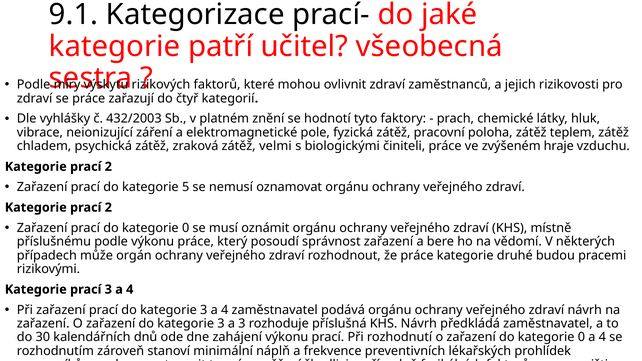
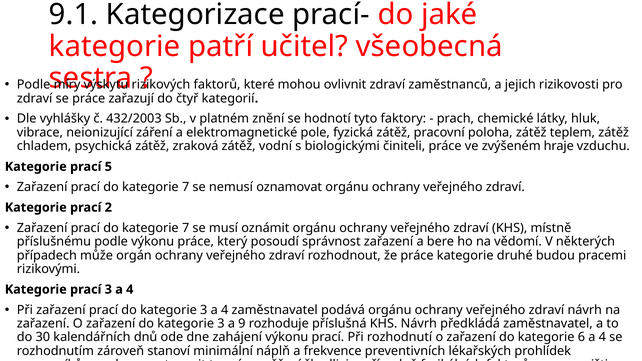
velmi: velmi -> vodní (276, 146)
2: 2 -> 5 (108, 167)
5: 5 -> 7 (186, 187)
0: 0 -> 7 (186, 228)
a 3: 3 -> 9 (242, 324)
zařazení do kategorie 0: 0 -> 6 (581, 337)
